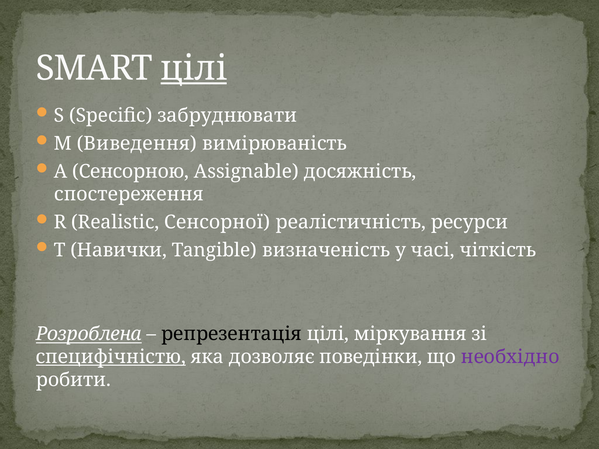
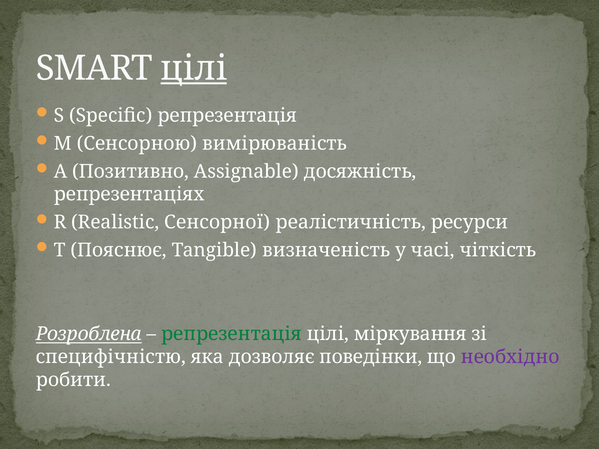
Specific забруднювати: забруднювати -> репрезентація (227, 116)
Виведення: Виведення -> Сенсорною (137, 144)
Сенсорною: Сенсорною -> Позитивно (131, 171)
спостереження: спостереження -> репрезентаціях (129, 194)
Навички: Навички -> Пояснює (119, 250)
репрезентація colour: black -> green (231, 334)
специфічністю underline: present -> none (111, 357)
